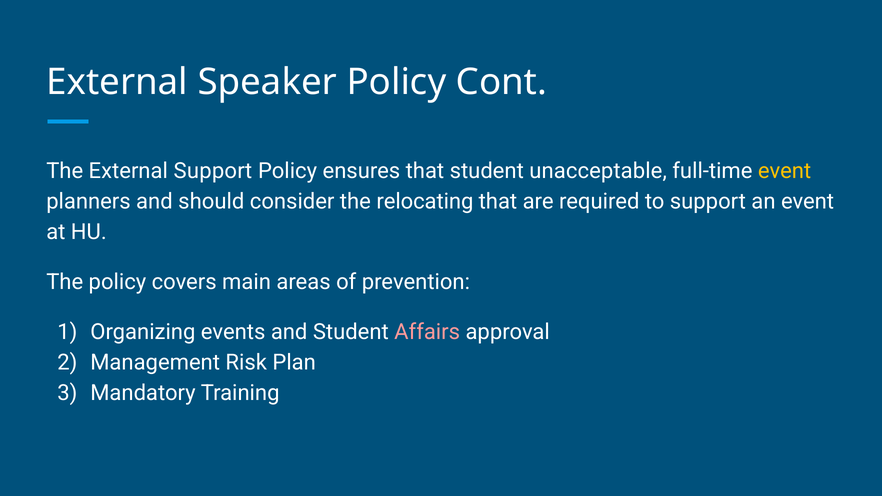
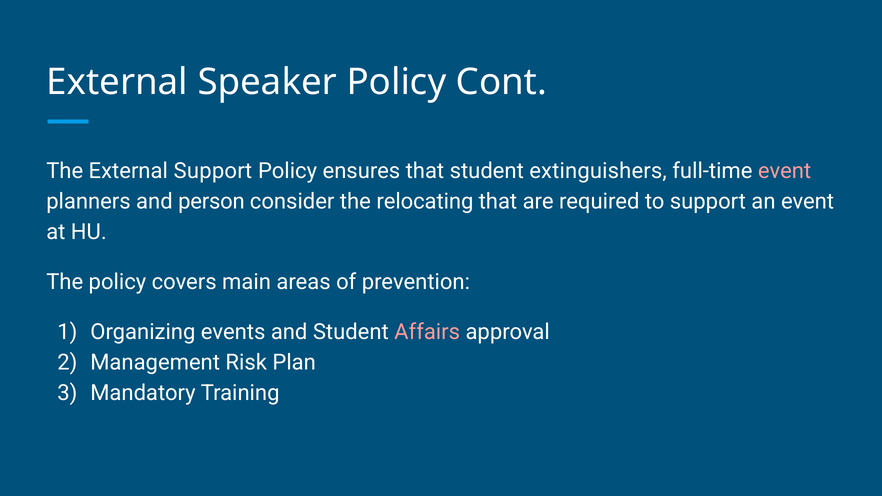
unacceptable: unacceptable -> extinguishers (598, 171)
event colour: yellow -> pink (785, 171)
should: should -> person (211, 202)
